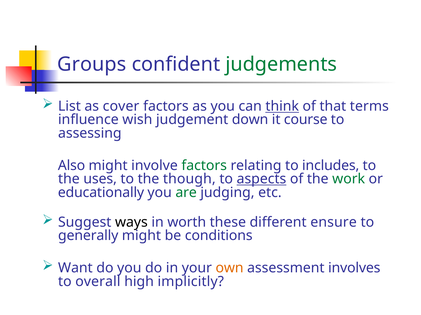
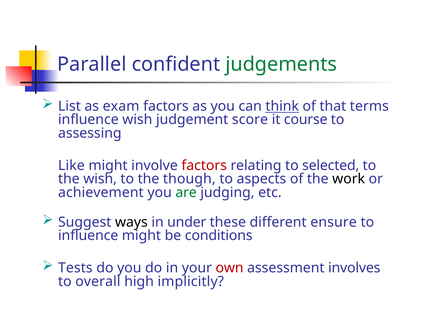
Groups: Groups -> Parallel (92, 65)
cover: cover -> exam (121, 106)
down: down -> score (250, 120)
Also: Also -> Like (71, 166)
factors colour: green -> red (204, 166)
includes: includes -> selected (331, 166)
the uses: uses -> wish (100, 179)
aspects underline: present -> none (261, 179)
work colour: green -> black (349, 179)
educationally: educationally -> achievement (101, 193)
worth: worth -> under (187, 223)
generally: generally -> influence (88, 236)
Want: Want -> Tests (75, 269)
own colour: orange -> red (230, 269)
